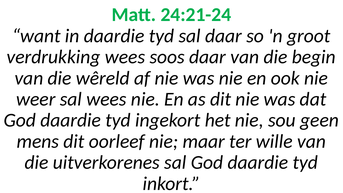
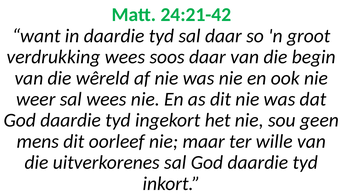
24:21-24: 24:21-24 -> 24:21-42 (196, 15)
